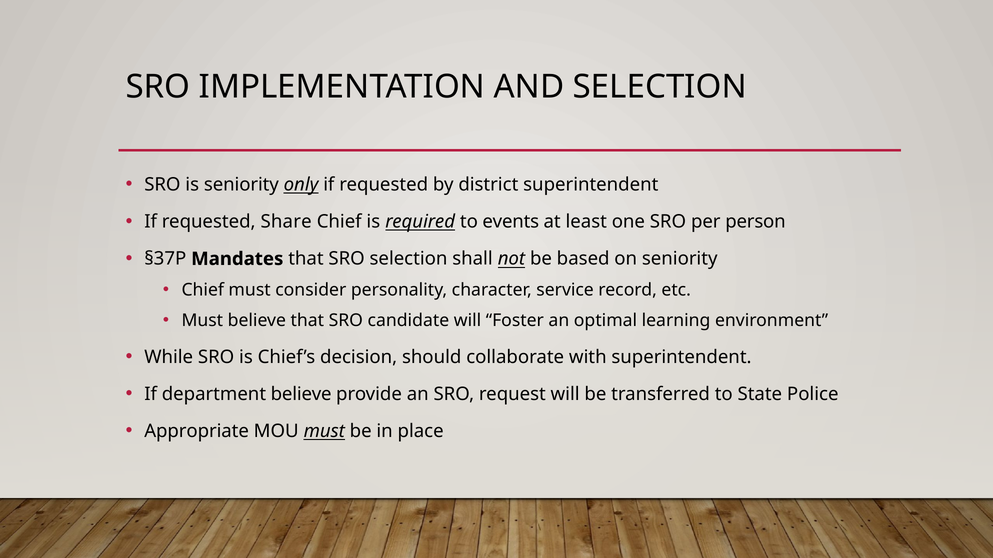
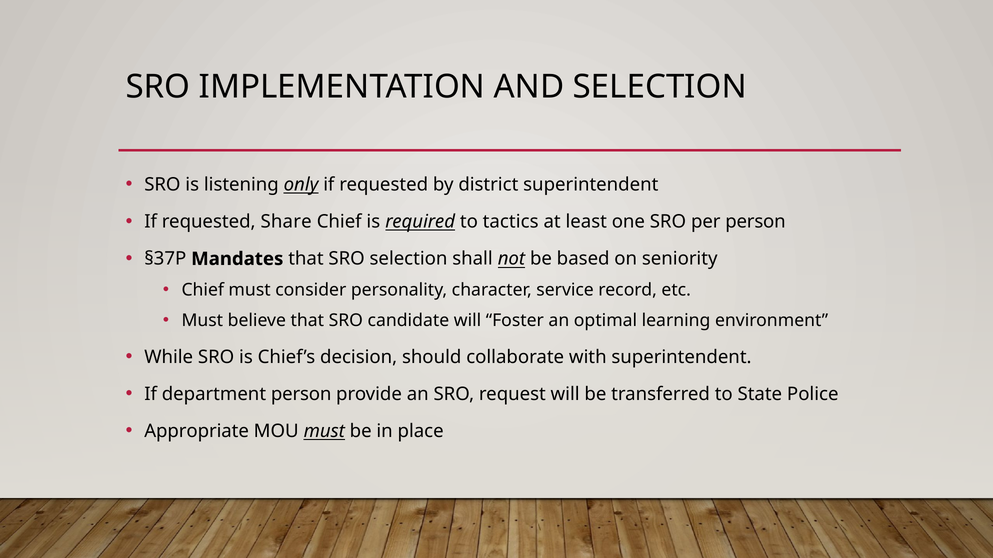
is seniority: seniority -> listening (241, 185)
events: events -> tactics (511, 222)
department believe: believe -> person (301, 394)
